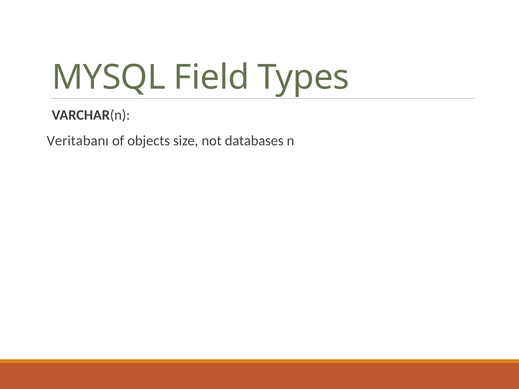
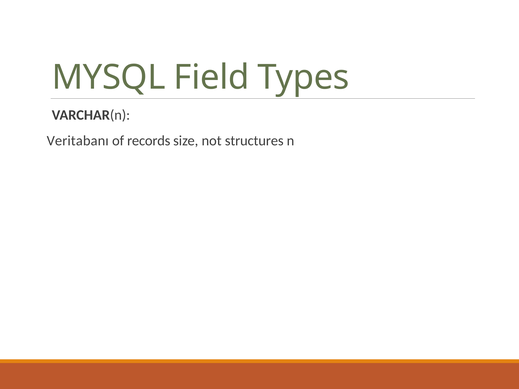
objects: objects -> records (149, 141)
databases: databases -> structures (254, 141)
